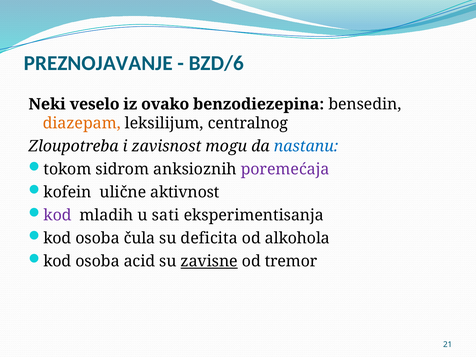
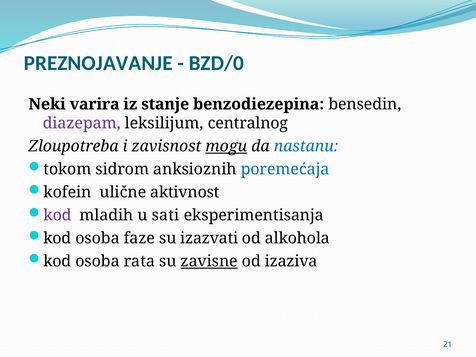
BZD/6: BZD/6 -> BZD/0 (216, 63)
veselo: veselo -> varira (95, 104)
ovako: ovako -> stanje (165, 104)
diazepam colour: orange -> purple (82, 123)
mogu underline: none -> present (226, 146)
poremećaja colour: purple -> blue (285, 169)
čula: čula -> faze (139, 238)
deficita: deficita -> izazvati (209, 238)
acid: acid -> rata (139, 261)
tremor: tremor -> izaziva (291, 261)
